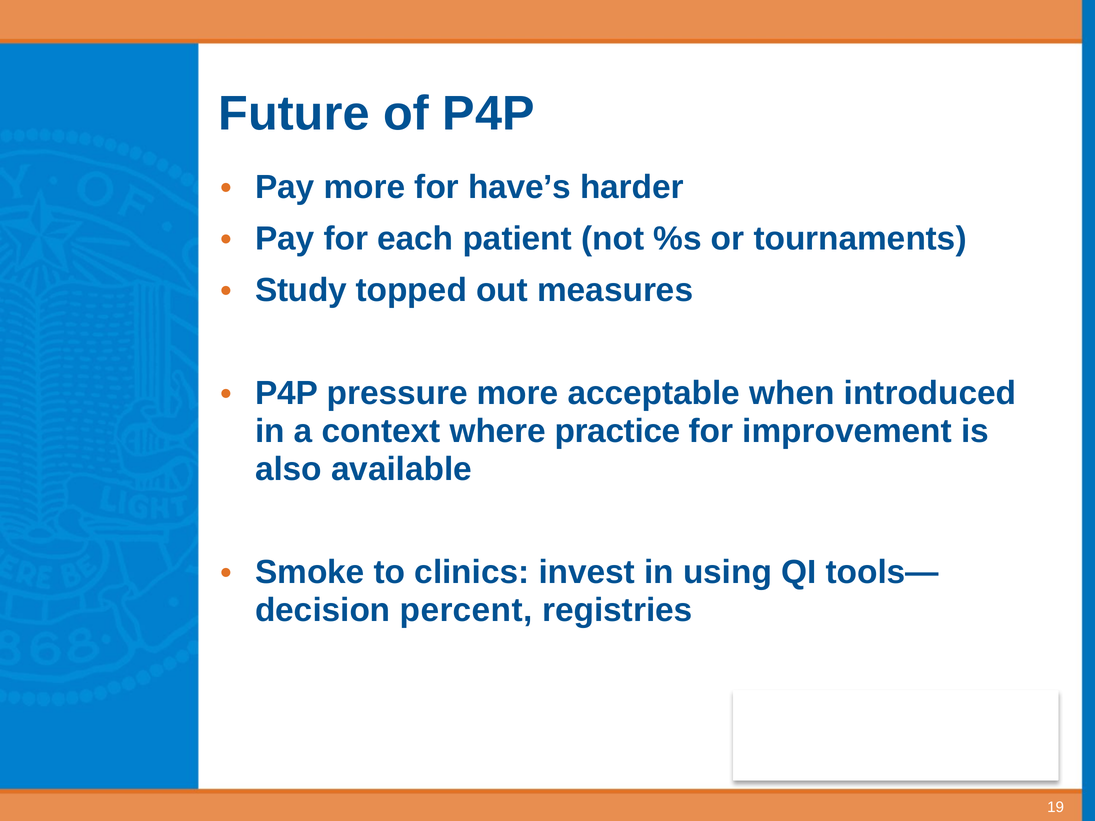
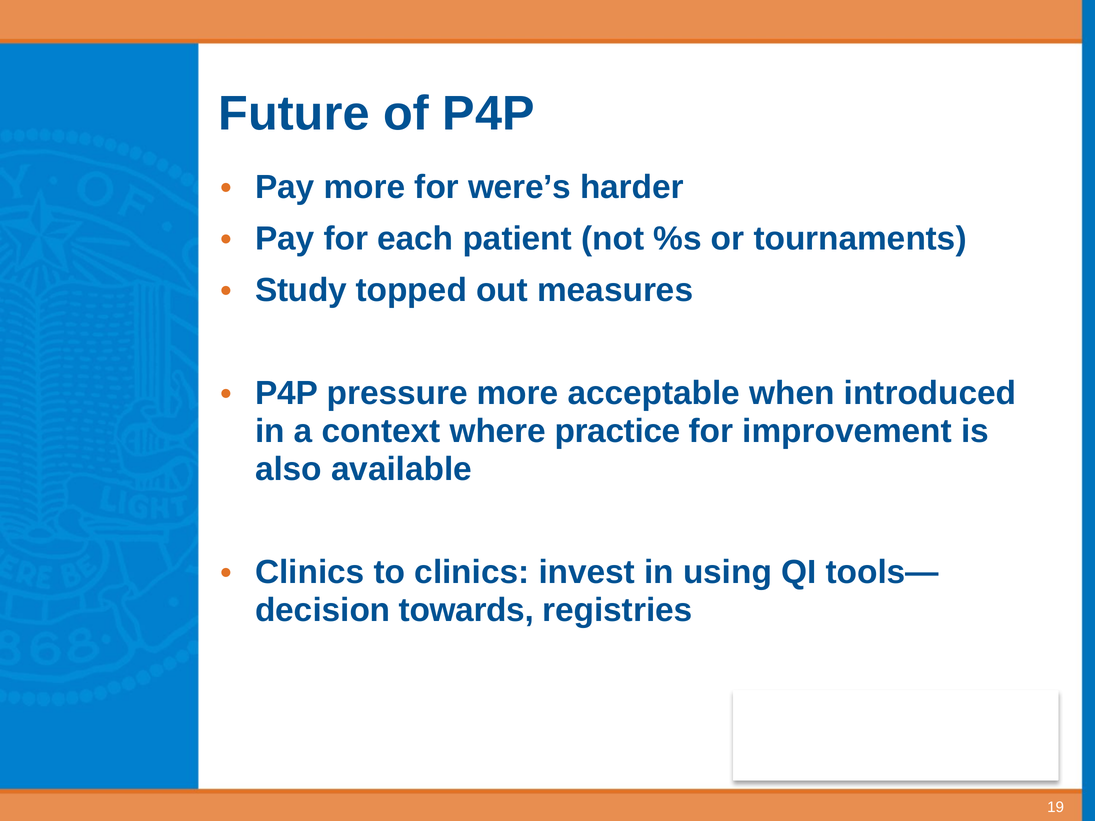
have’s: have’s -> were’s (520, 187)
Smoke: Smoke -> Clinics (310, 573)
percent: percent -> towards (466, 611)
